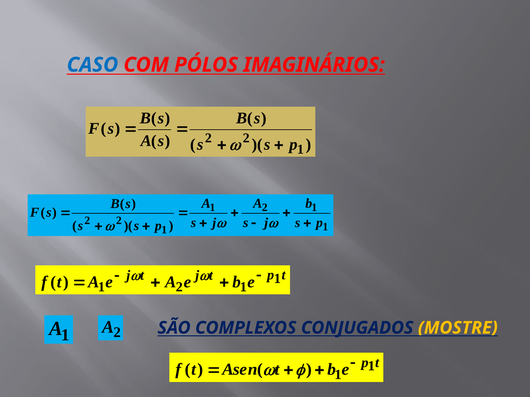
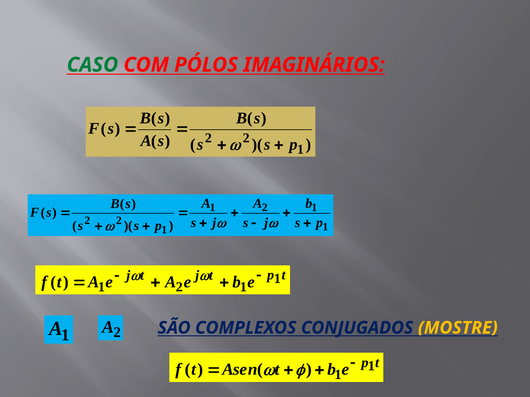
CASO colour: blue -> green (92, 65)
